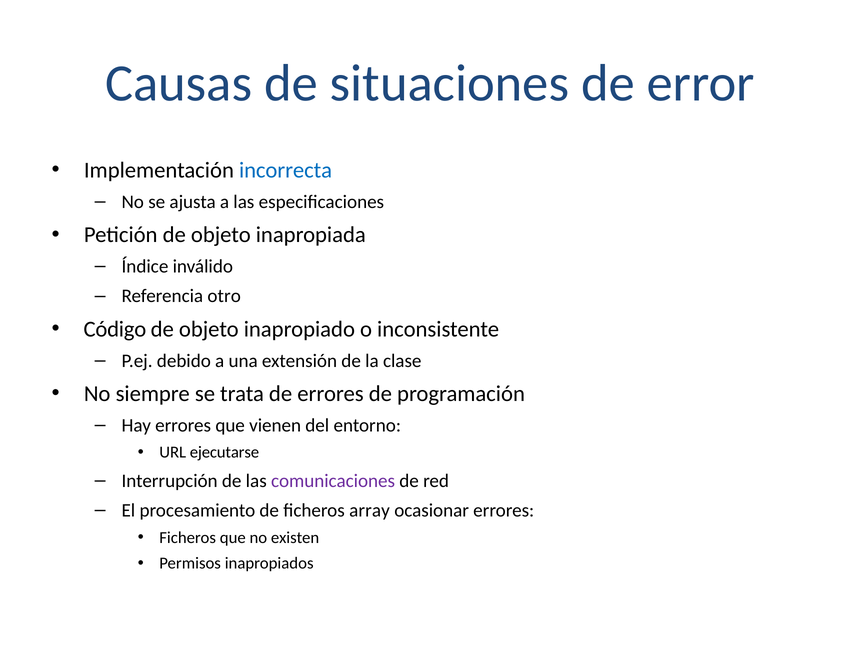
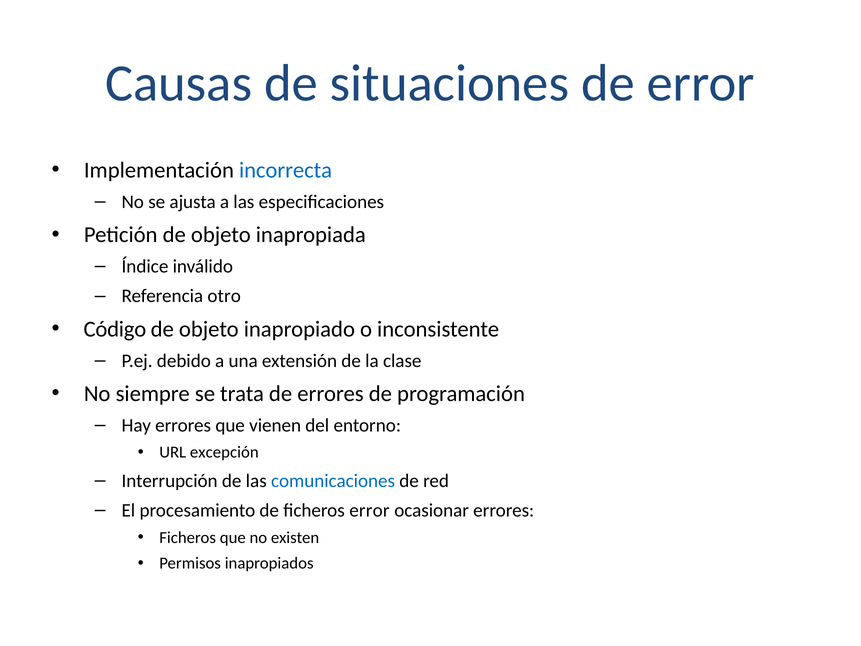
ejecutarse: ejecutarse -> excepción (224, 452)
comunicaciones colour: purple -> blue (333, 481)
ficheros array: array -> error (369, 510)
